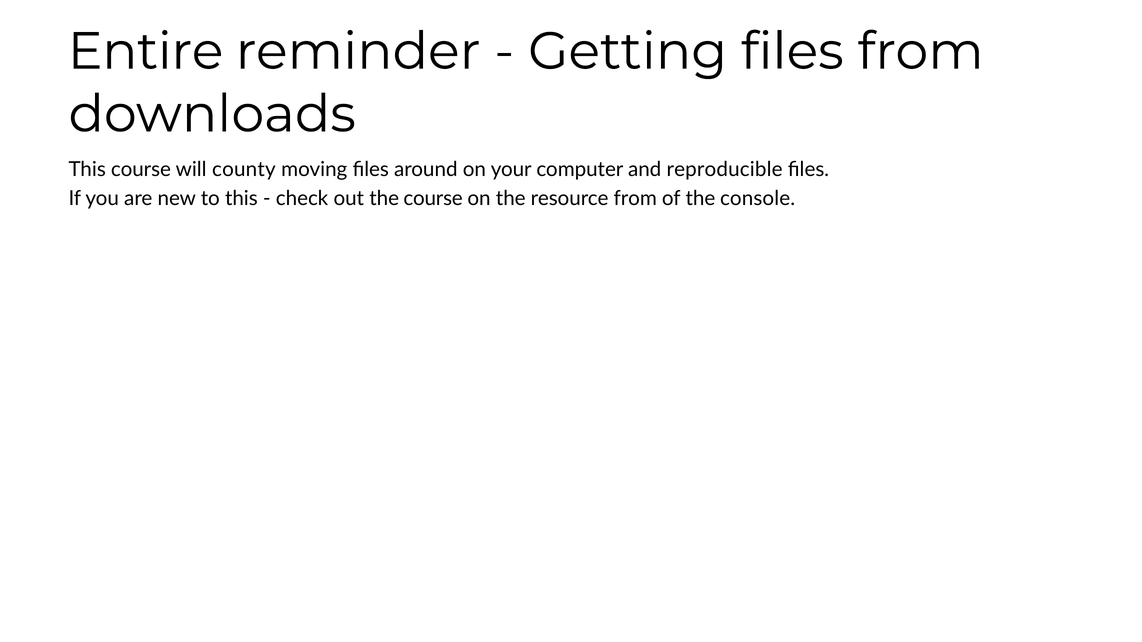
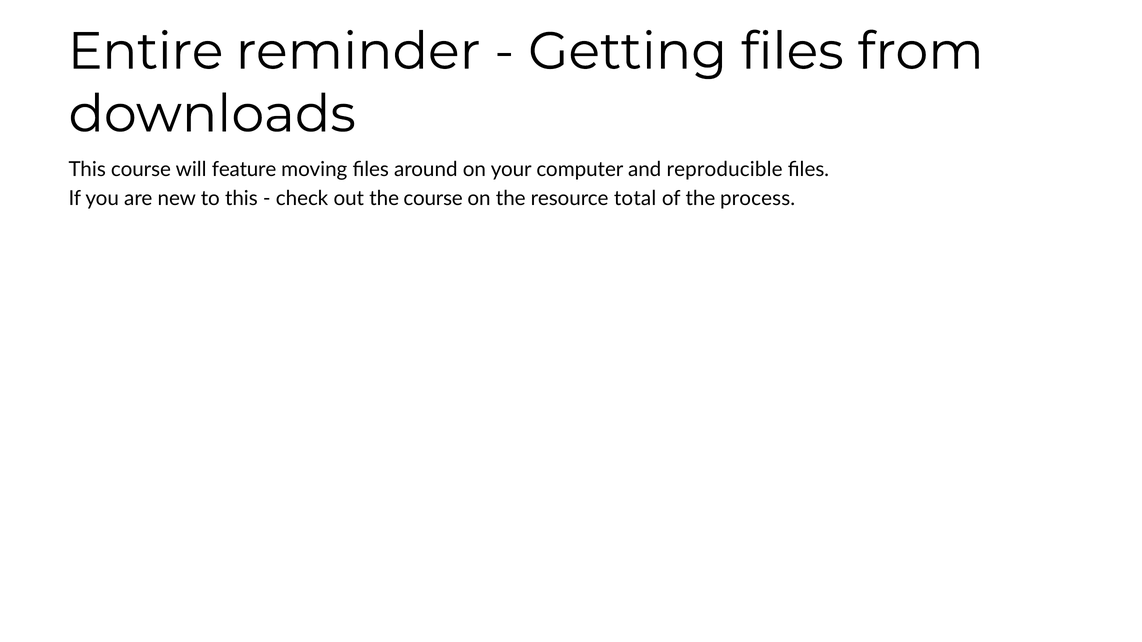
county: county -> feature (244, 169)
resource from: from -> total (635, 198)
console: console -> process (758, 198)
